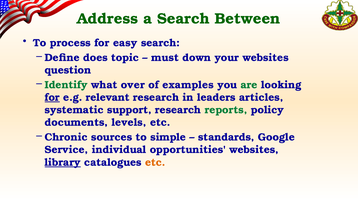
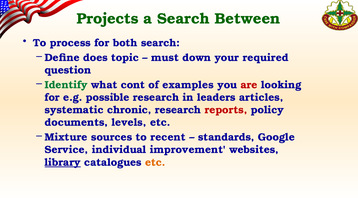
Address: Address -> Projects (108, 19)
easy: easy -> both (125, 43)
your websites: websites -> required (266, 57)
over: over -> cont (133, 85)
are colour: green -> red (249, 85)
for underline: present -> none (52, 97)
relevant: relevant -> possible (108, 97)
support: support -> chronic (129, 110)
reports colour: green -> red (226, 110)
Chronic: Chronic -> Mixture (66, 137)
simple: simple -> recent (168, 137)
opportunities: opportunities -> improvement (188, 149)
